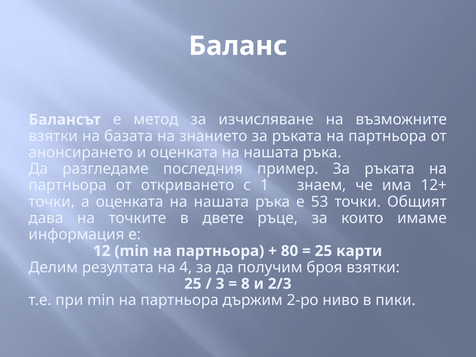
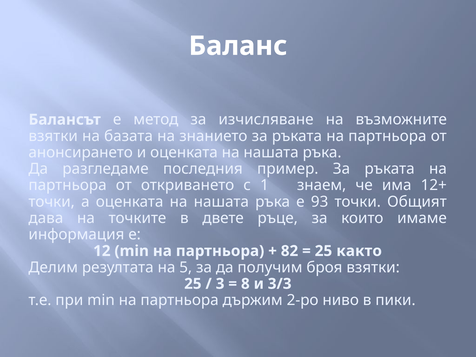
53: 53 -> 93 (320, 202)
80: 80 -> 82 (290, 251)
карти: карти -> както (359, 251)
4: 4 -> 5 (186, 267)
2/3: 2/3 -> 3/3 (280, 284)
